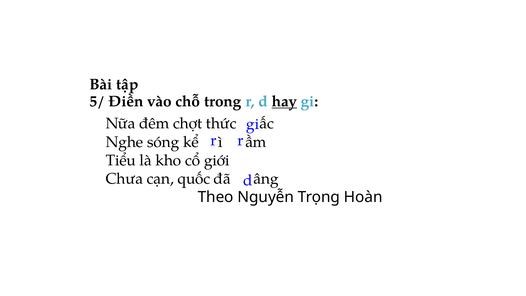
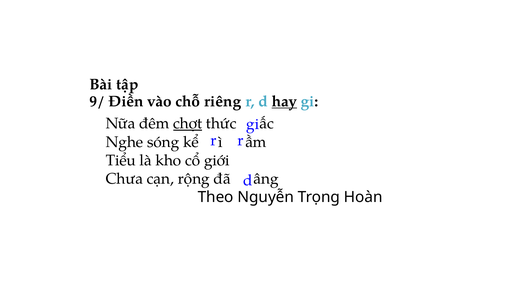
5/: 5/ -> 9/ (97, 101)
trong: trong -> riêng (223, 101)
chợt underline: none -> present (188, 123)
quốc: quốc -> rộng (194, 179)
